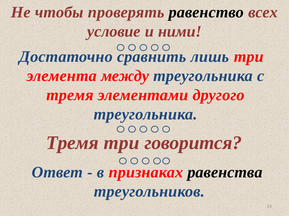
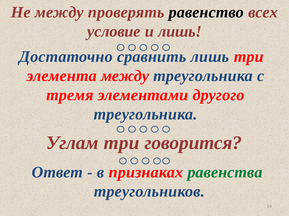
Не чтобы: чтобы -> между (59, 12)
и ними: ними -> лишь (180, 31)
Тремя: Тремя -> Углам (72, 143)
равенства colour: black -> green (225, 173)
